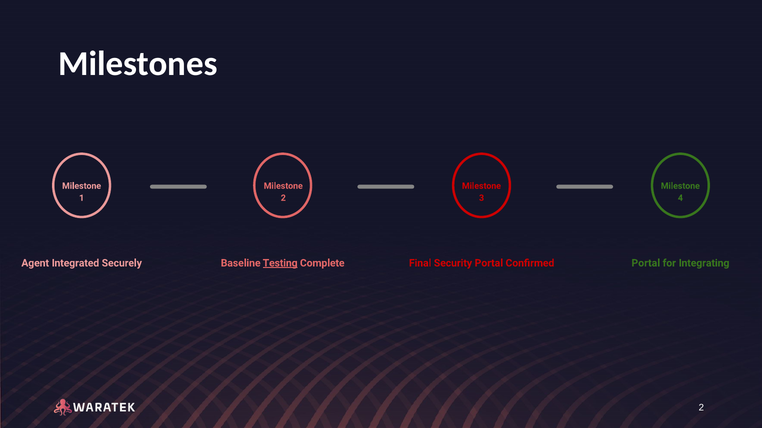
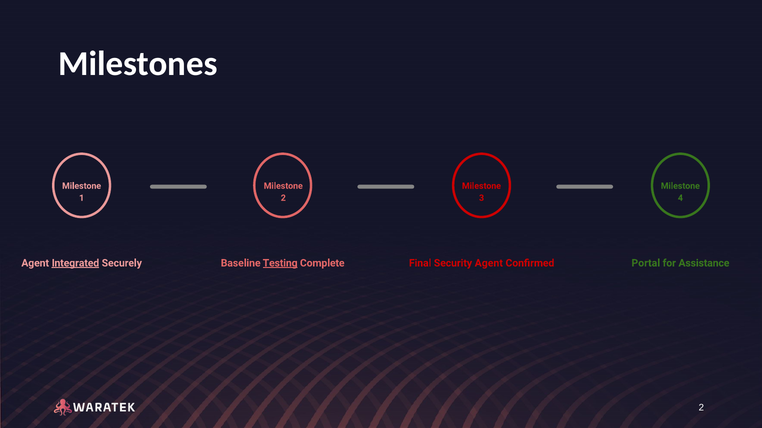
Integrated underline: none -> present (75, 263)
Security Portal: Portal -> Agent (489, 263)
Integrating: Integrating -> Assistance (704, 263)
